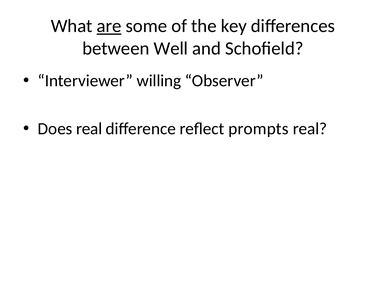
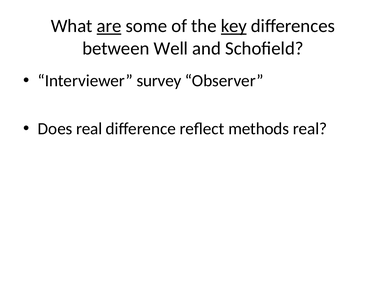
key underline: none -> present (234, 26)
willing: willing -> survey (159, 81)
prompts: prompts -> methods (259, 129)
